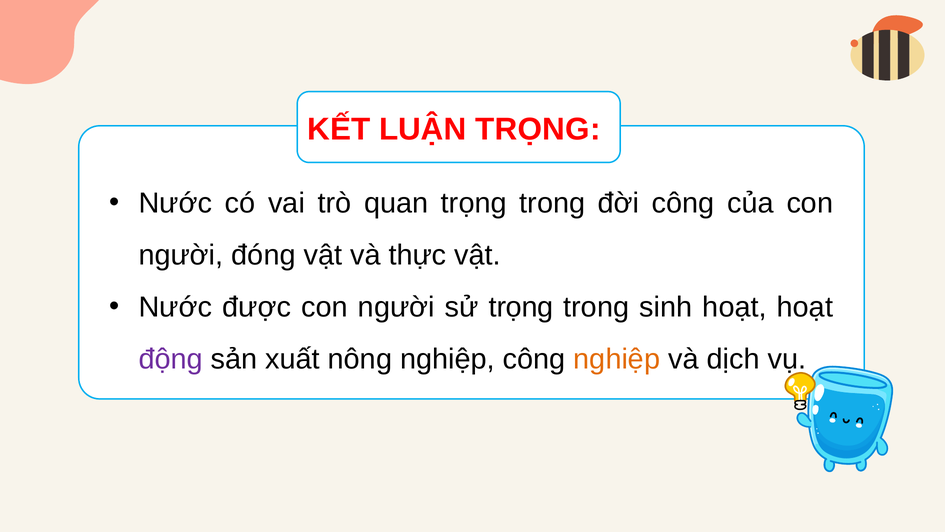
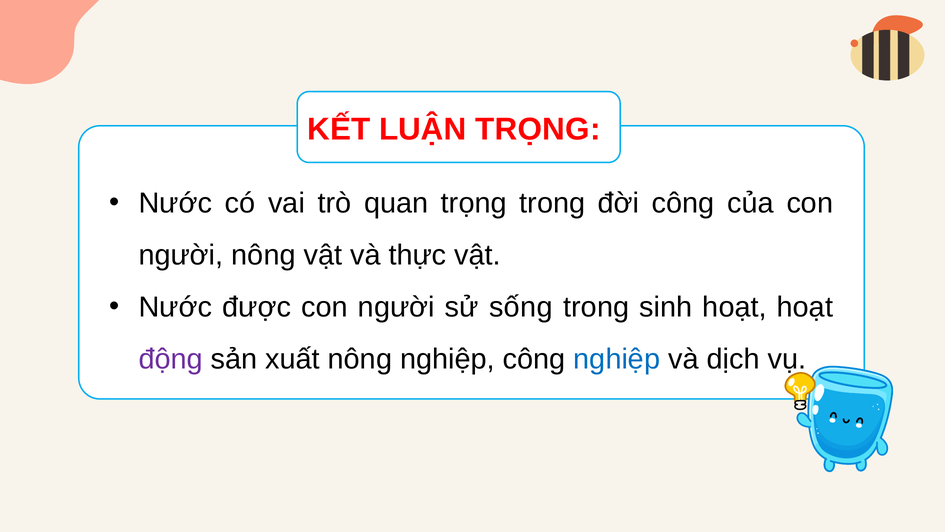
người đóng: đóng -> nông (264, 255)
sử trọng: trọng -> sống (521, 307)
nghiệp colour: orange -> blue (617, 359)
